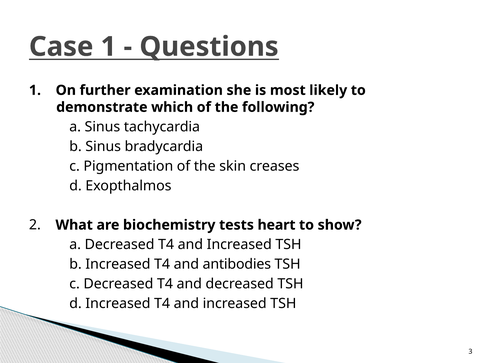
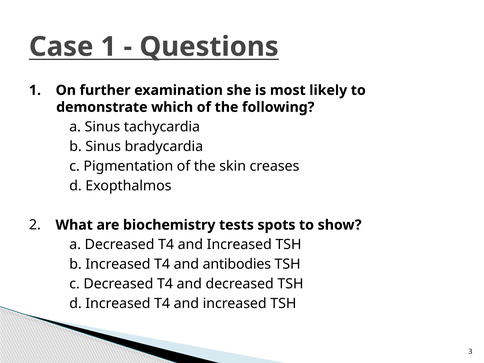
heart: heart -> spots (276, 225)
